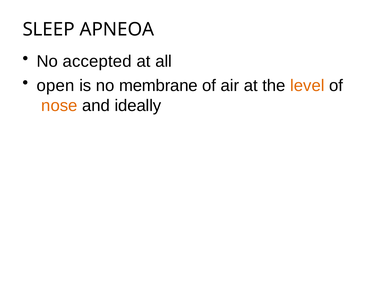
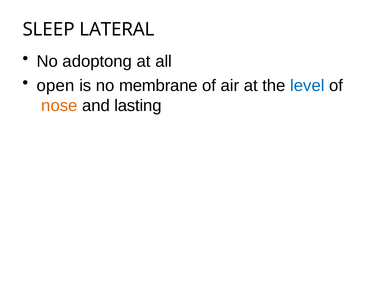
APNEOA: APNEOA -> LATERAL (117, 29)
accepted: accepted -> adoptong (97, 61)
level colour: orange -> blue (307, 86)
ideally: ideally -> lasting (138, 106)
